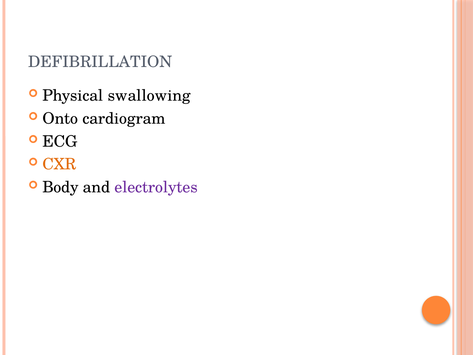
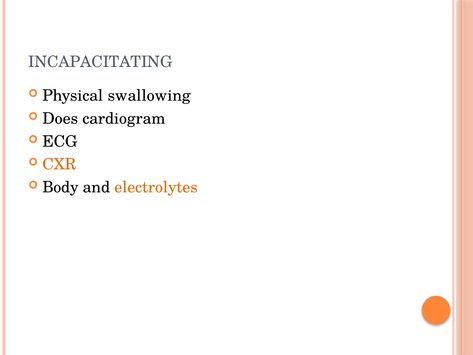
DEFIBRILLATION: DEFIBRILLATION -> INCAPACITATING (100, 62)
Onto: Onto -> Does (60, 119)
electrolytes colour: purple -> orange (156, 187)
